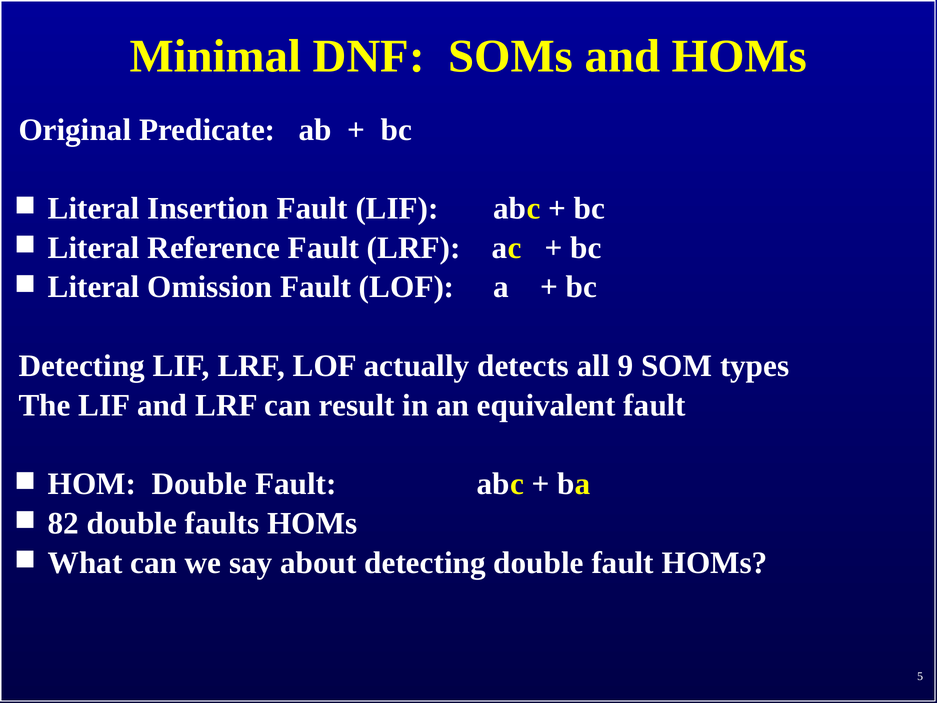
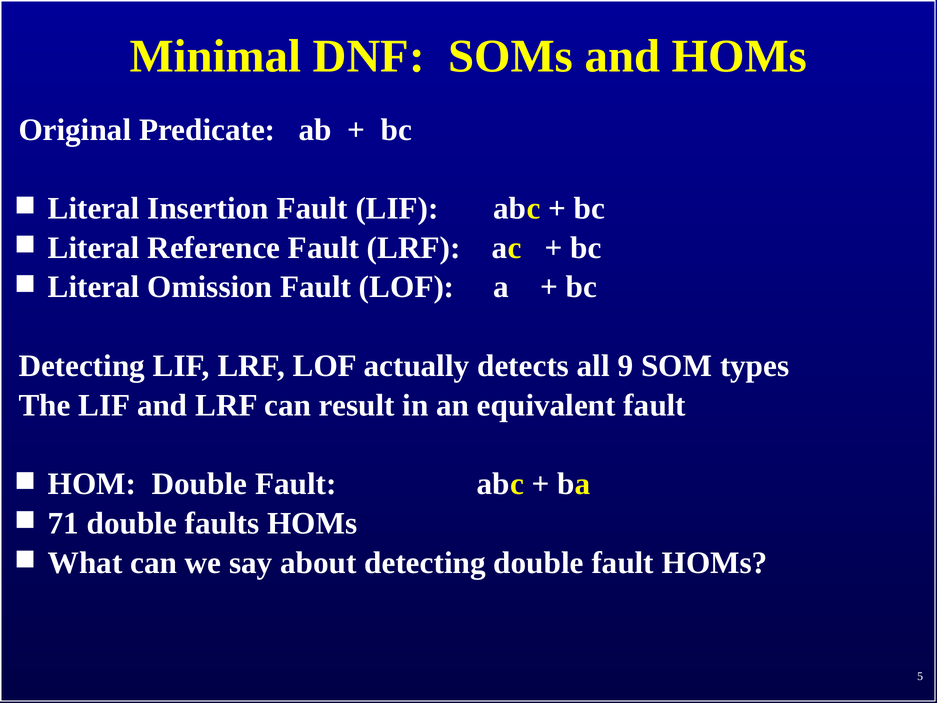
82: 82 -> 71 (63, 523)
